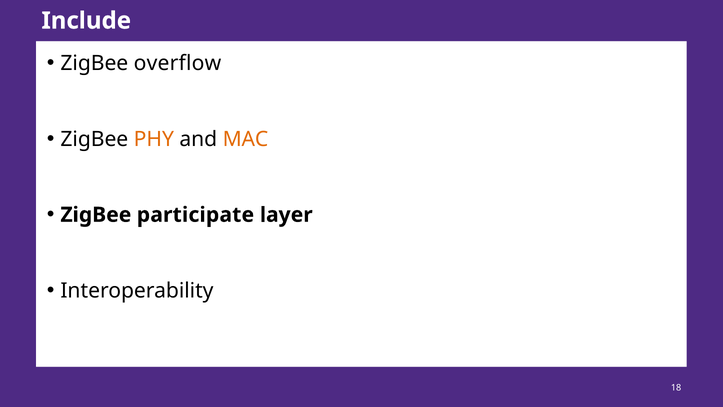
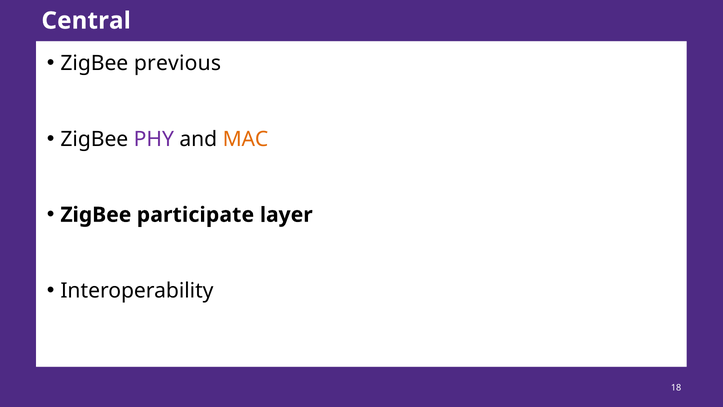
Include: Include -> Central (86, 21)
overflow: overflow -> previous (177, 63)
PHY colour: orange -> purple (154, 139)
